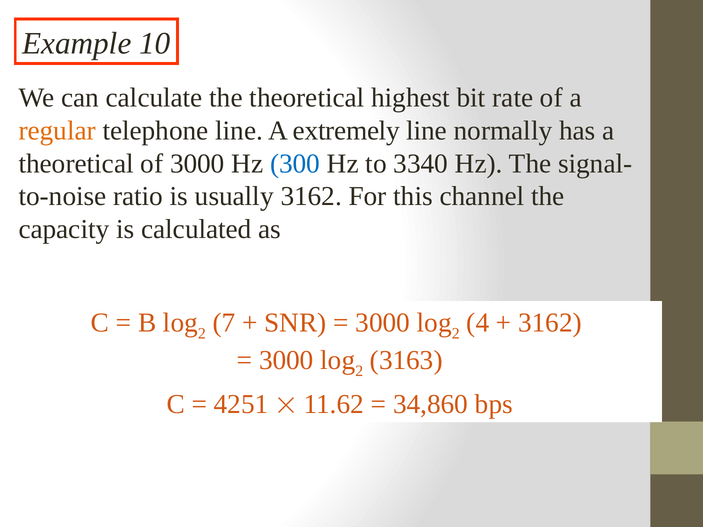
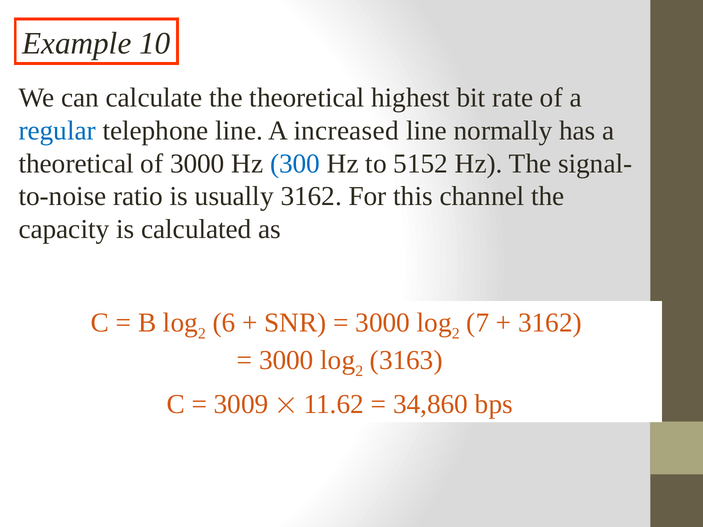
regular colour: orange -> blue (57, 131)
extremely: extremely -> increased (346, 131)
3340: 3340 -> 5152 (421, 164)
7: 7 -> 6 (224, 323)
4: 4 -> 7 (478, 323)
4251: 4251 -> 3009 (241, 405)
